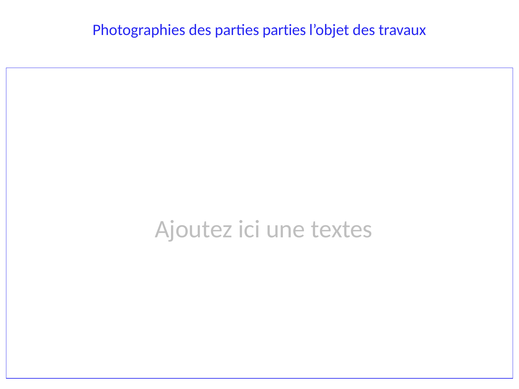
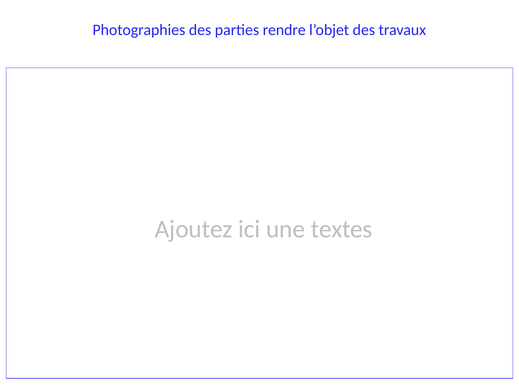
parties parties: parties -> rendre (284, 30)
